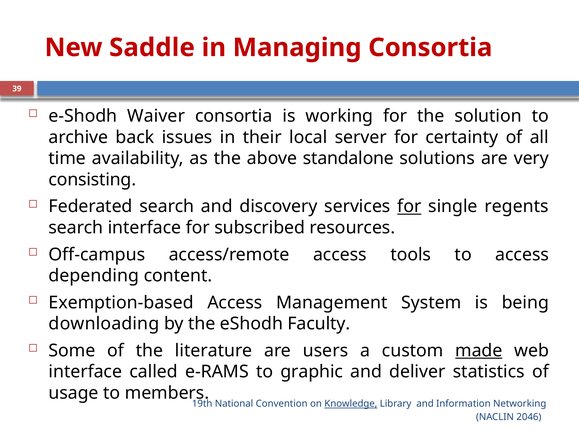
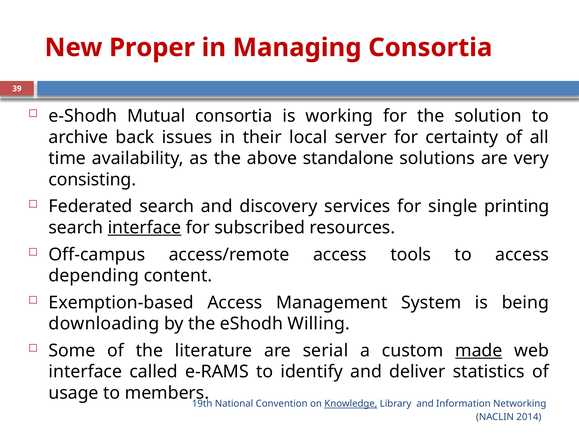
Saddle: Saddle -> Proper (152, 48)
Waiver: Waiver -> Mutual (156, 116)
for underline: present -> none (409, 207)
regents: regents -> printing (517, 207)
interface underline: none -> present (144, 228)
Faculty: Faculty -> Willing (319, 324)
users: users -> serial (325, 351)
graphic: graphic -> identify (312, 372)
2046: 2046 -> 2014 (529, 417)
